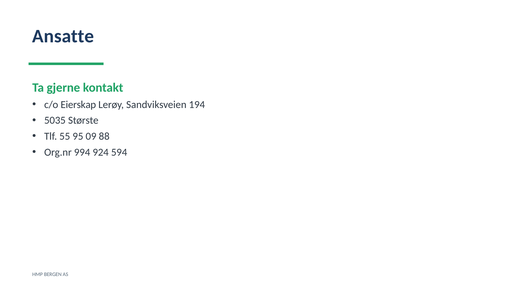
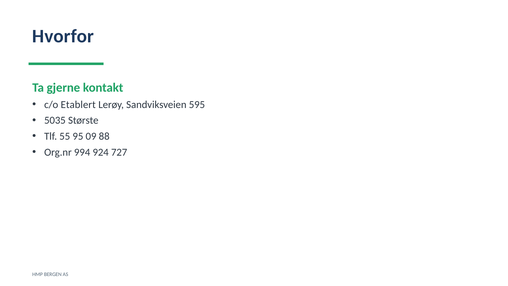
Ansatte: Ansatte -> Hvorfor (63, 36)
Eierskap: Eierskap -> Etablert (78, 104)
194: 194 -> 595 (197, 104)
594: 594 -> 727 (119, 152)
